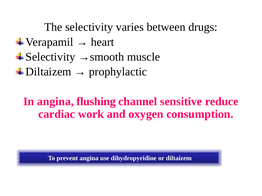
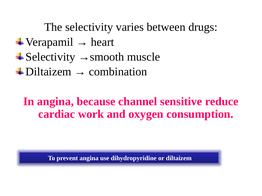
prophylactic: prophylactic -> combination (118, 72)
flushing: flushing -> because (96, 102)
